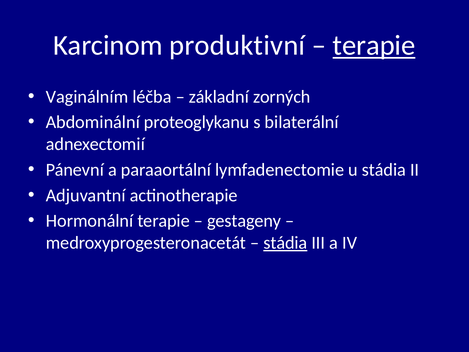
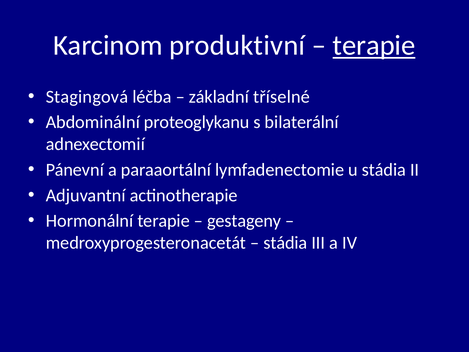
Vaginálním: Vaginálním -> Stagingová (87, 97)
zorných: zorných -> tříselné (282, 97)
stádia underline: present -> none (285, 243)
